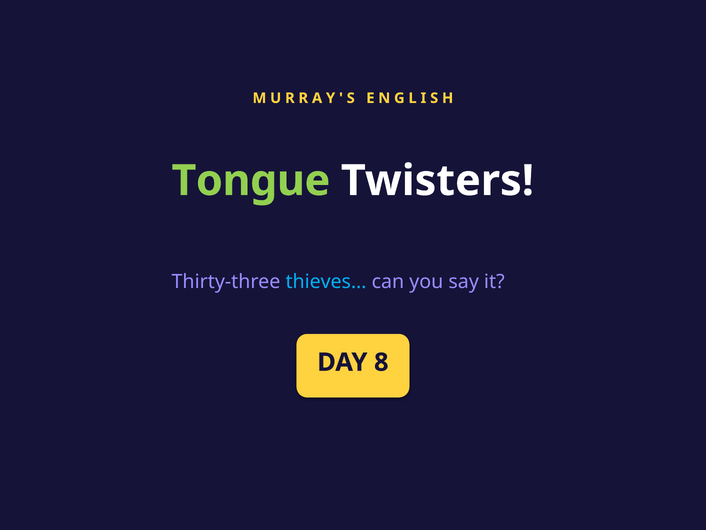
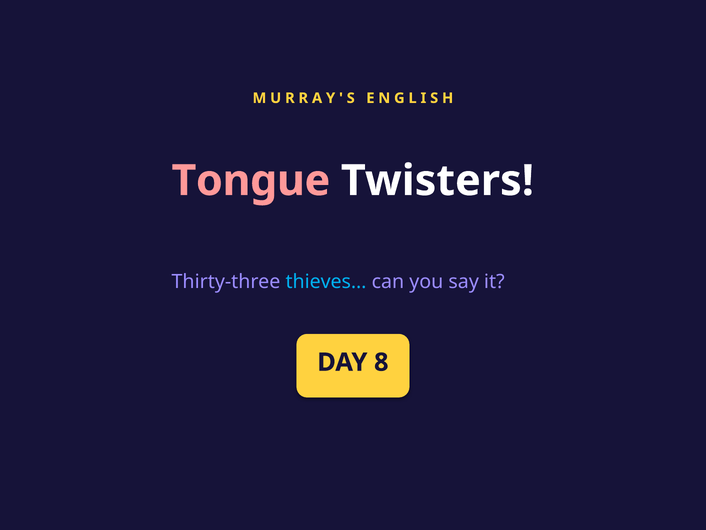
Tongue colour: light green -> pink (251, 181)
